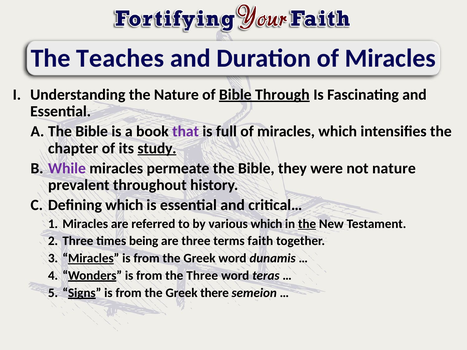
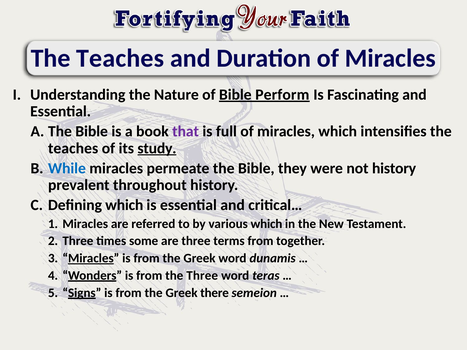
Through: Through -> Perform (282, 95)
chapter: chapter -> teaches (73, 148)
While colour: purple -> blue (67, 168)
not nature: nature -> history (394, 168)
the underline: present -> none (307, 224)
being: being -> some (144, 241)
terms faith: faith -> from (260, 241)
